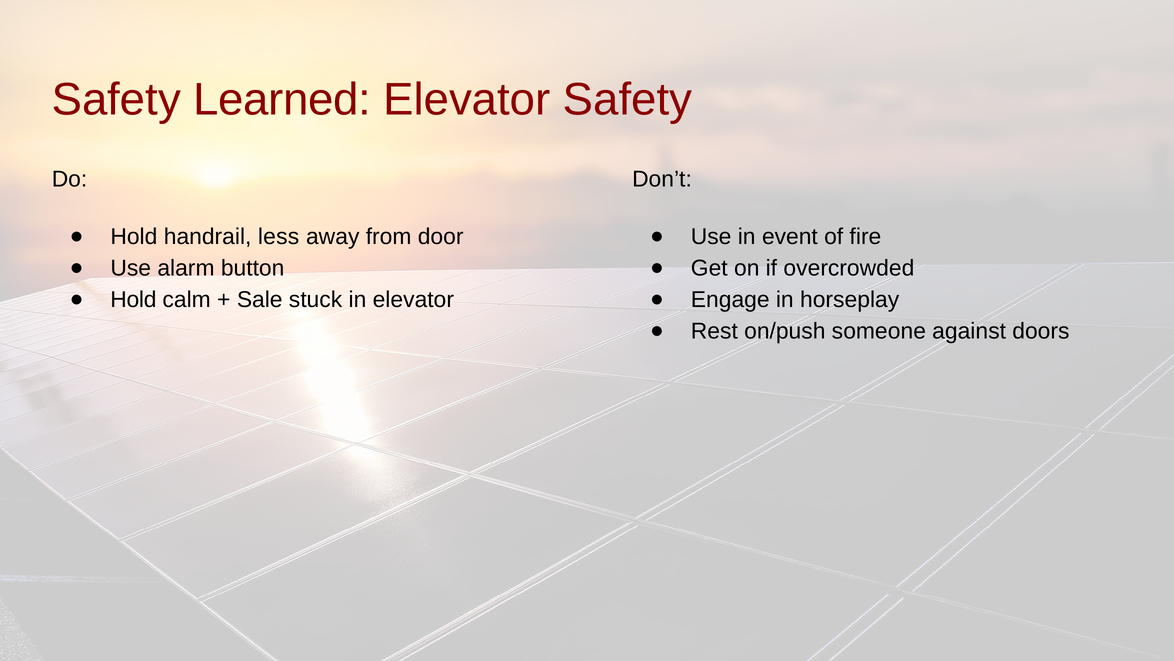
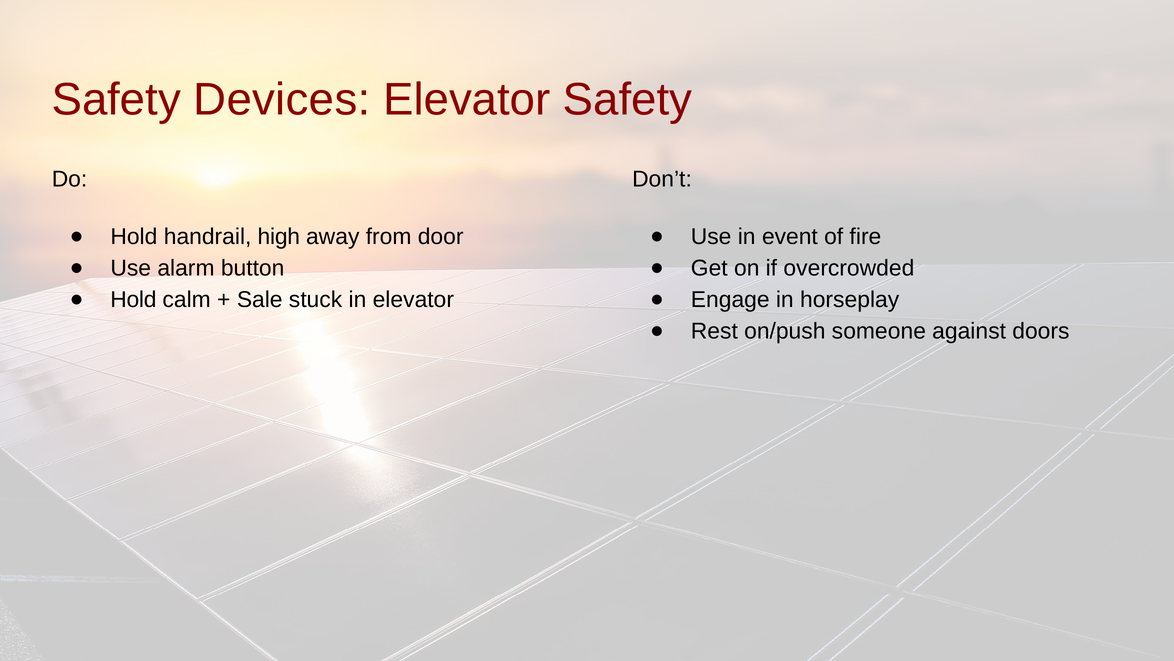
Learned: Learned -> Devices (282, 99)
less: less -> high (279, 237)
